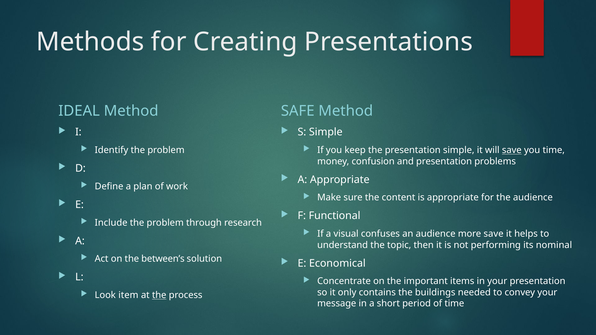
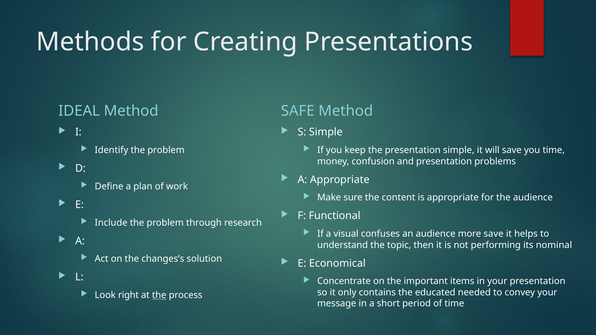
save underline: present -> none (512, 150)
between’s: between’s -> changes’s (163, 259)
buildings: buildings -> educated (435, 293)
item: item -> right (128, 295)
